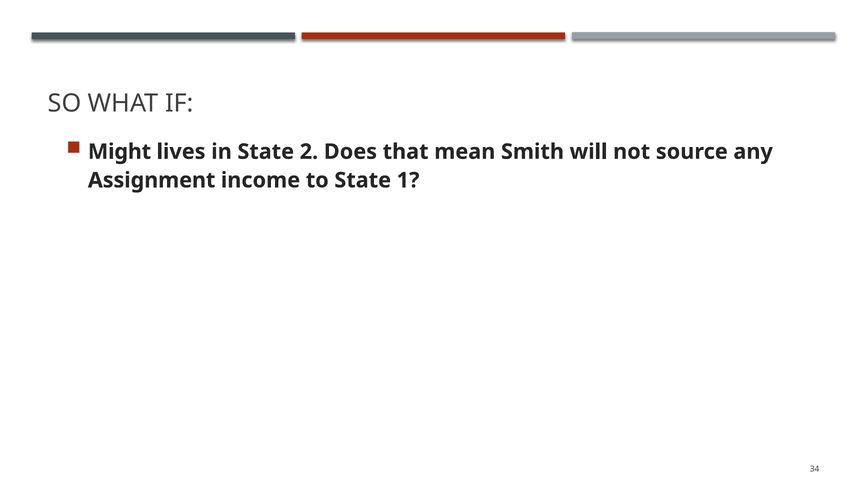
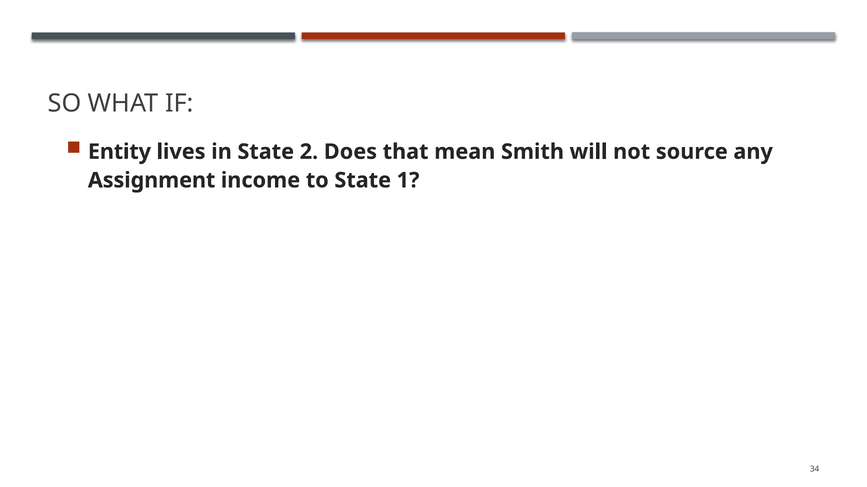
Might: Might -> Entity (119, 152)
